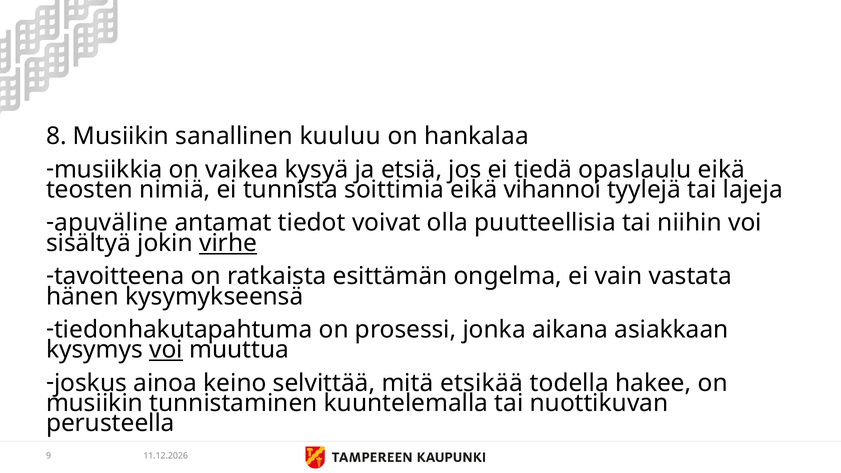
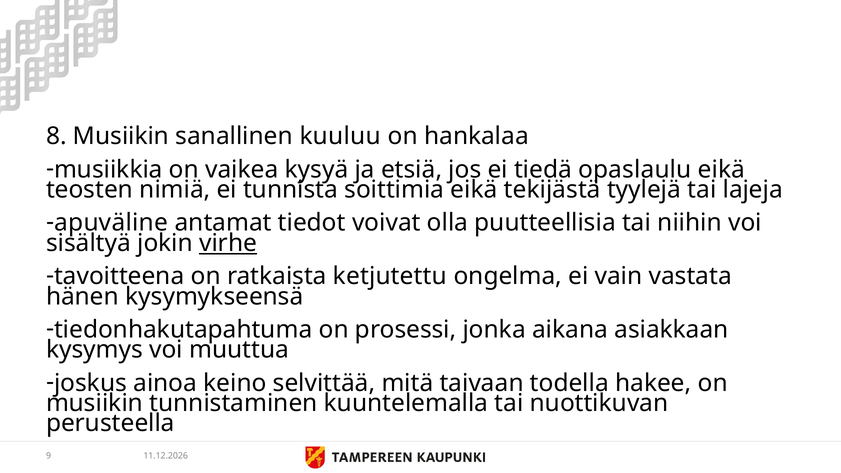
vihannoi: vihannoi -> tekijästä (552, 190)
esittämän: esittämän -> ketjutettu (390, 276)
voi underline: present -> none (166, 350)
etsikää: etsikää -> taivaan (482, 383)
